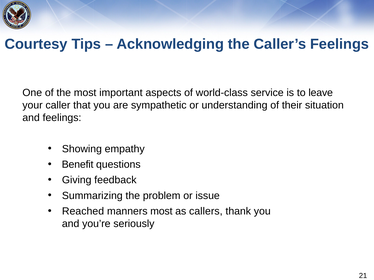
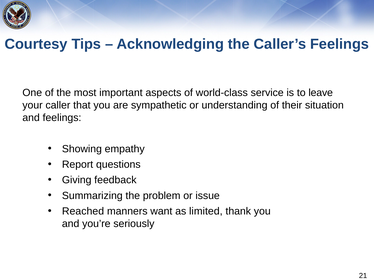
Benefit: Benefit -> Report (78, 165)
manners most: most -> want (161, 212)
callers: callers -> limited (206, 212)
